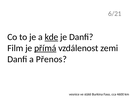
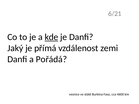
Film: Film -> Jaký (15, 48)
přímá underline: present -> none (45, 48)
Přenos: Přenos -> Pořádá (51, 59)
